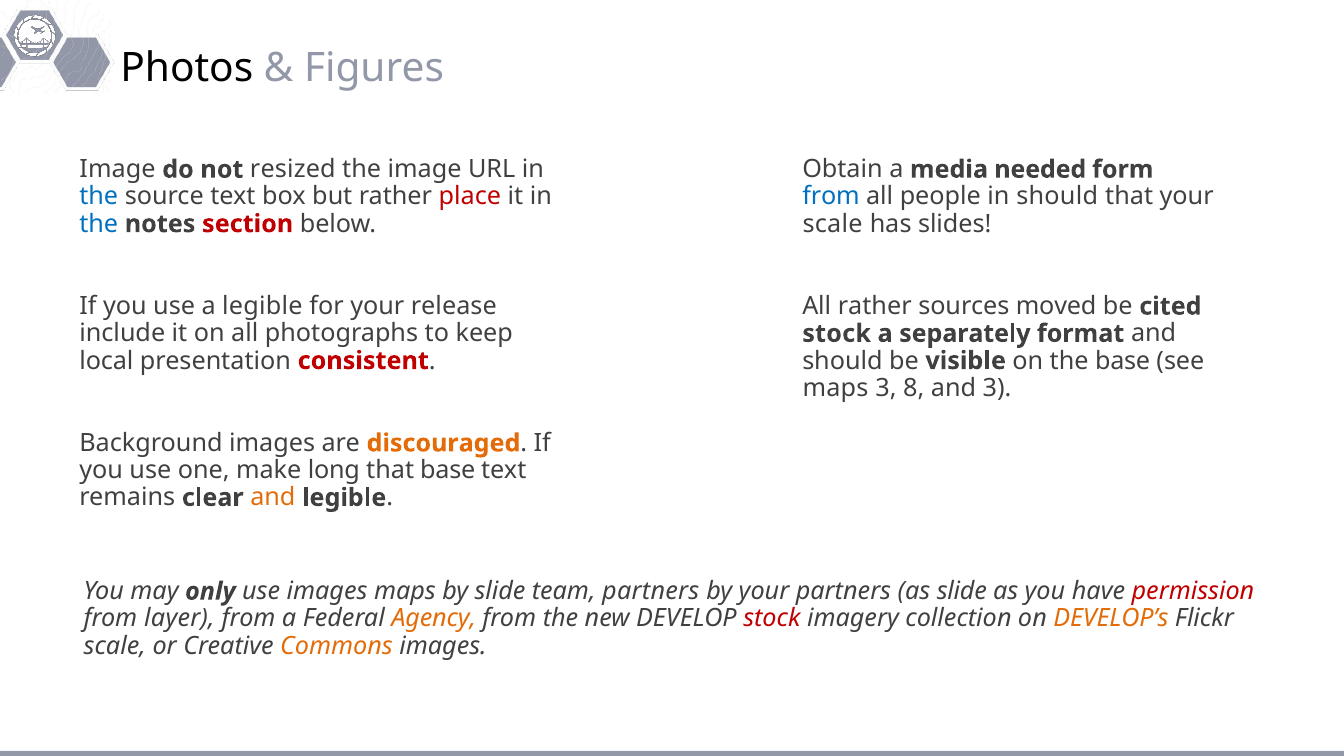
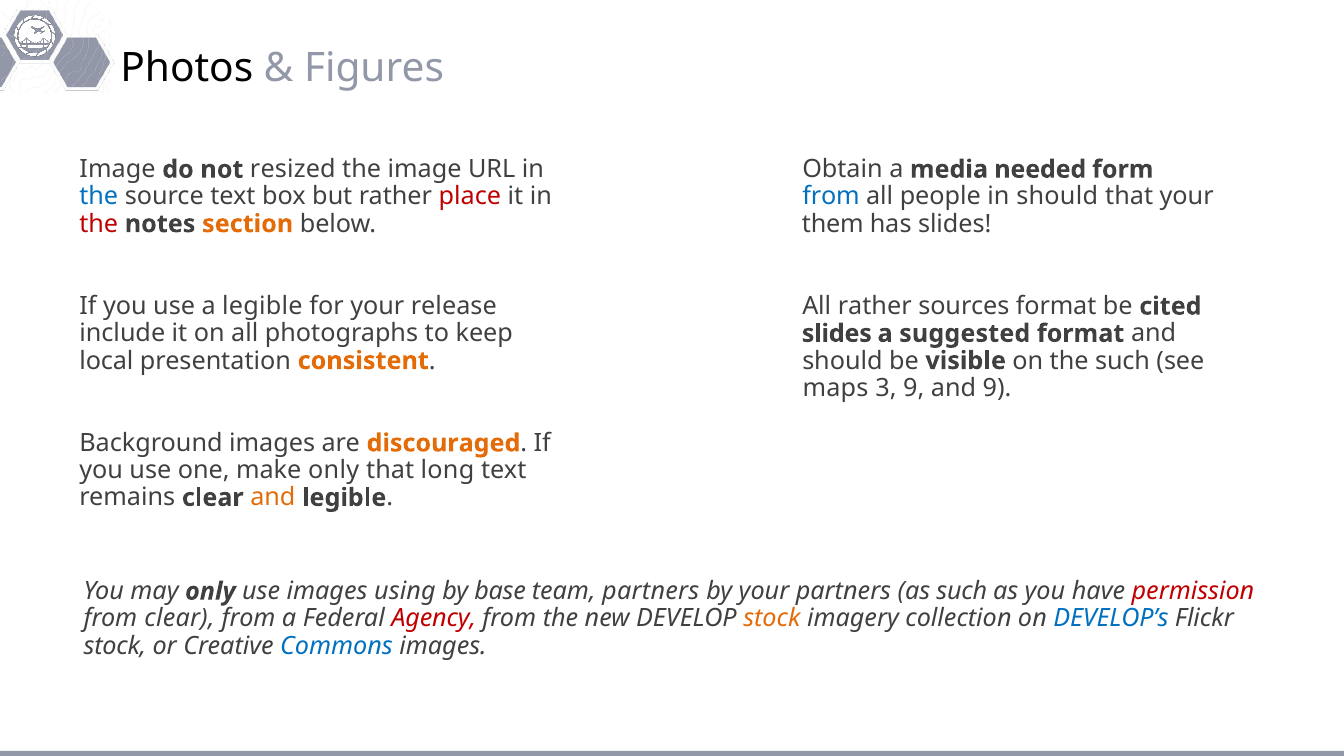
the colour: blue -> red (99, 224)
section colour: red -> orange (248, 224)
scale: scale -> them (833, 224)
sources moved: moved -> format (1056, 306)
stock: stock -> slides (837, 334)
separately: separately -> suggested (965, 334)
consistent colour: red -> orange (363, 361)
the base: base -> such (1123, 361)
3 8: 8 -> 9 (914, 388)
and 3: 3 -> 9 (997, 388)
make long: long -> only (334, 470)
that base: base -> long (448, 470)
images maps: maps -> using (405, 591)
by slide: slide -> base (500, 591)
as slide: slide -> such (962, 591)
from layer: layer -> clear (179, 619)
Agency colour: orange -> red (434, 619)
stock colour: red -> orange (772, 619)
DEVELOP’s colour: orange -> blue (1111, 619)
scale: scale -> stock (115, 646)
Commons colour: orange -> blue (337, 646)
